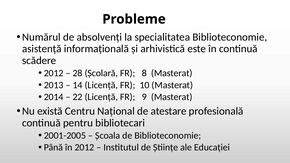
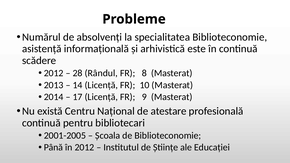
Şcolară: Şcolară -> Rândul (101, 73)
22: 22 -> 17 (78, 97)
